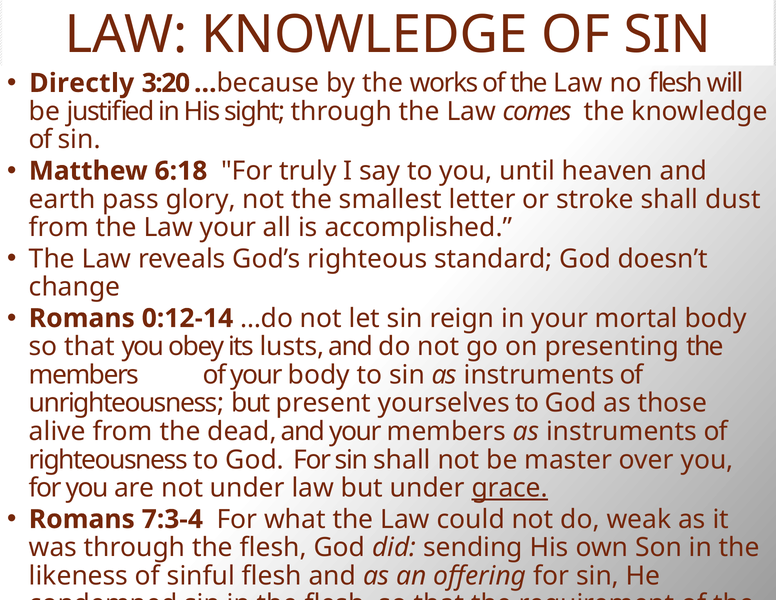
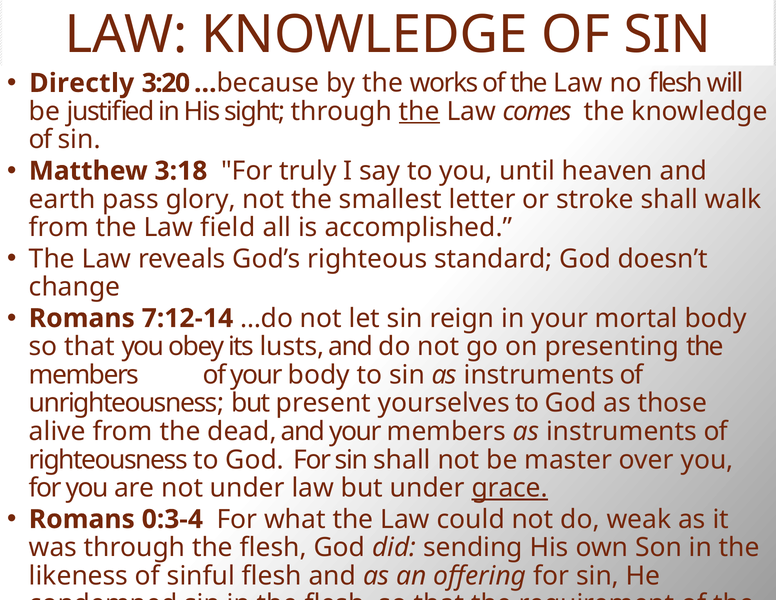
the underline: none -> present (419, 111)
6:18: 6:18 -> 3:18 (181, 171)
shall dust: dust -> walk (733, 199)
Law your: your -> field (228, 227)
0:12-14: 0:12-14 -> 7:12-14 (187, 318)
7:3-4: 7:3-4 -> 0:3-4 (172, 519)
